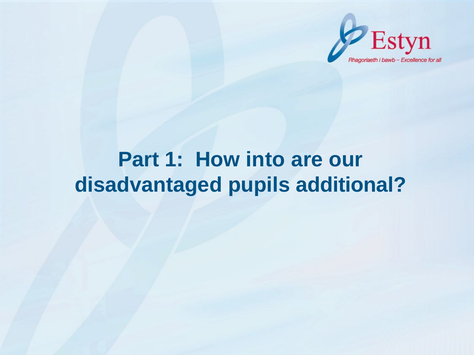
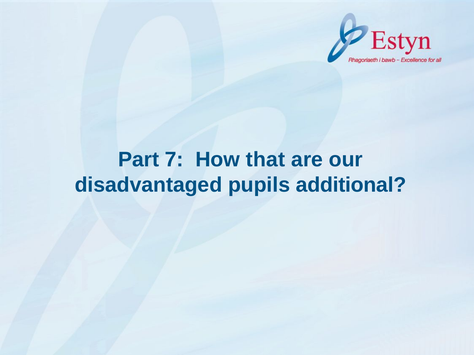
1: 1 -> 7 (174, 160)
into: into -> that (266, 160)
